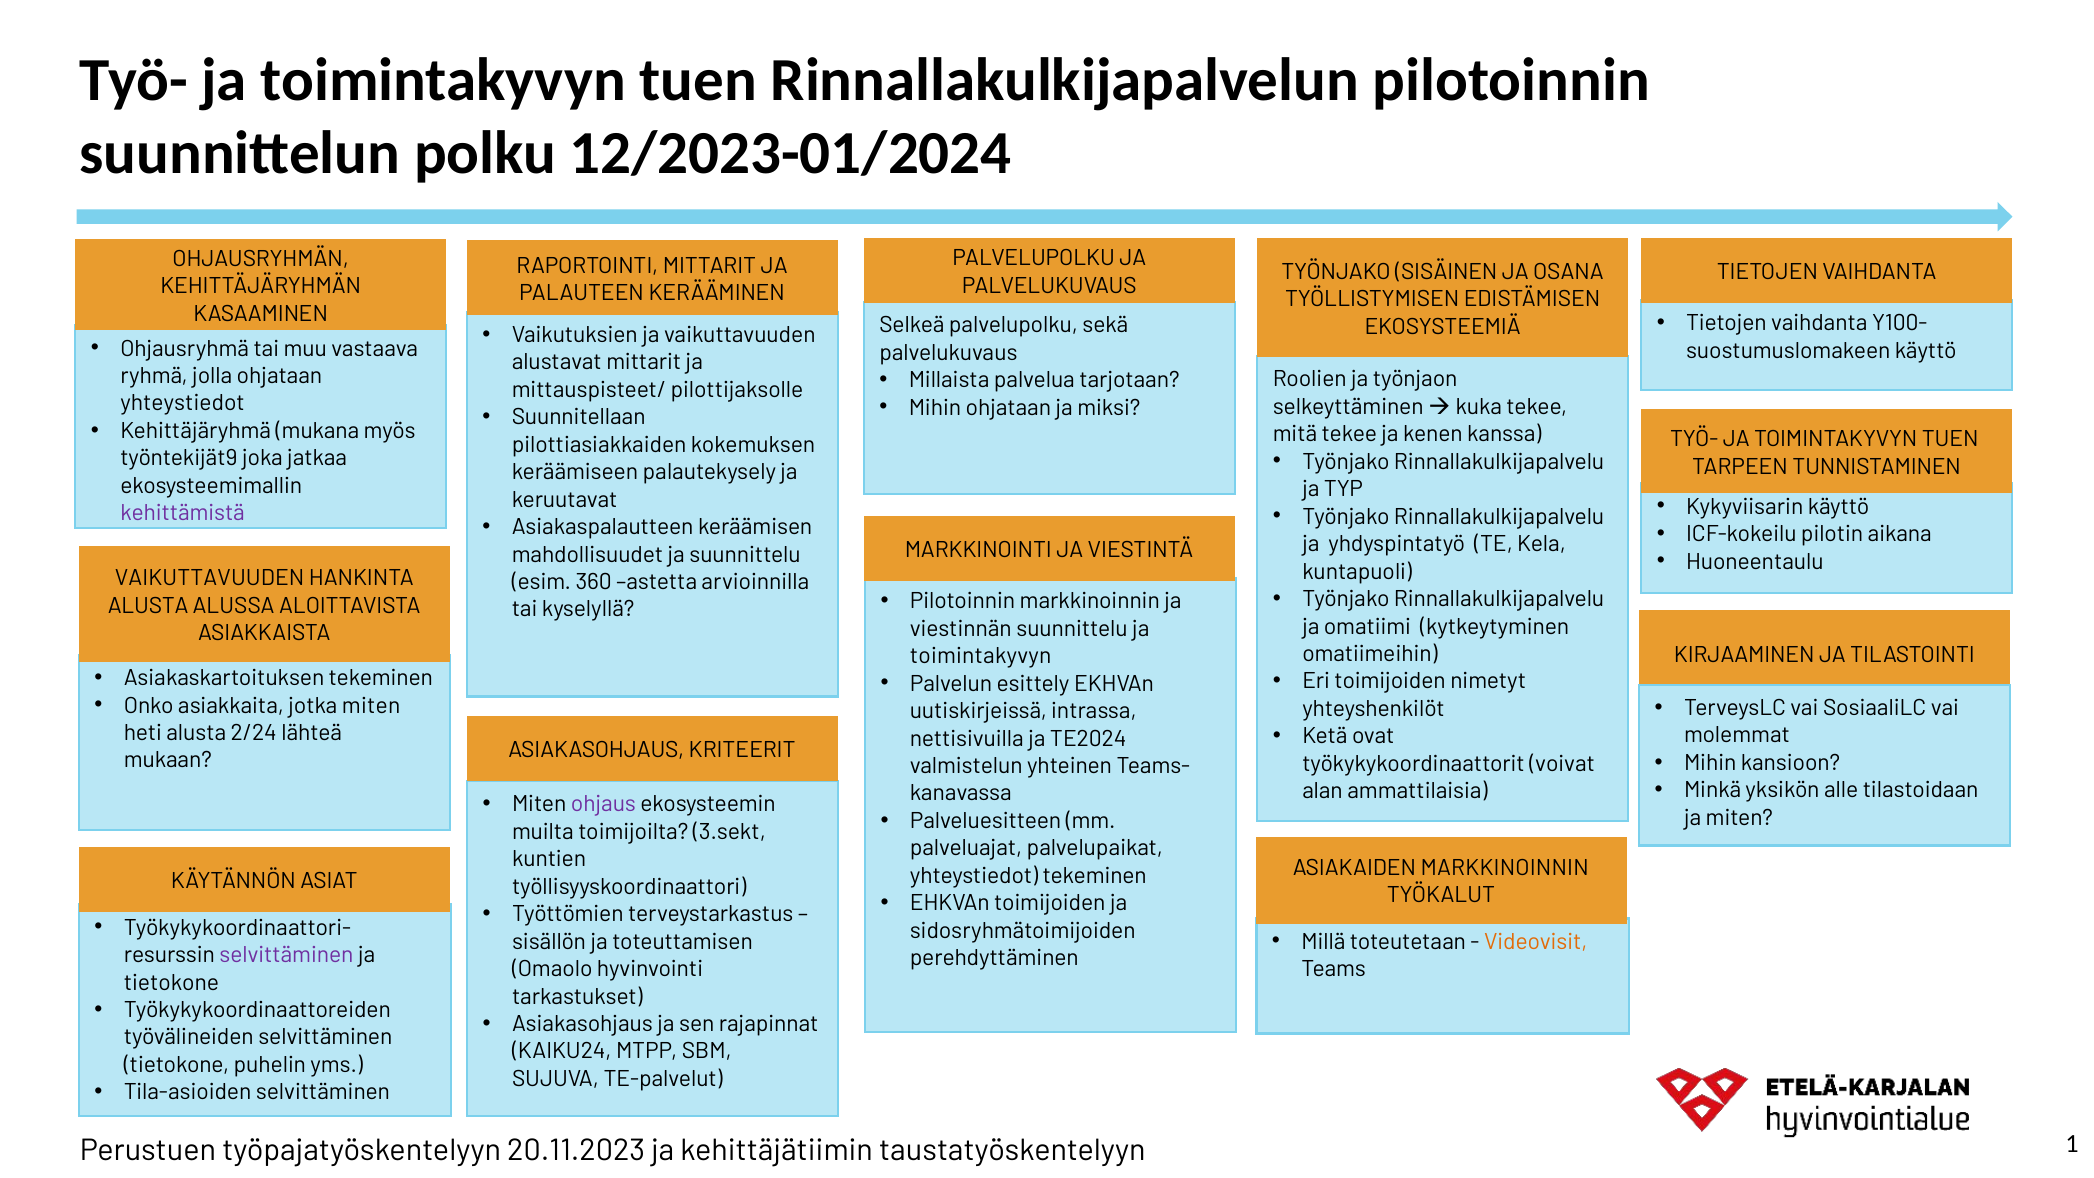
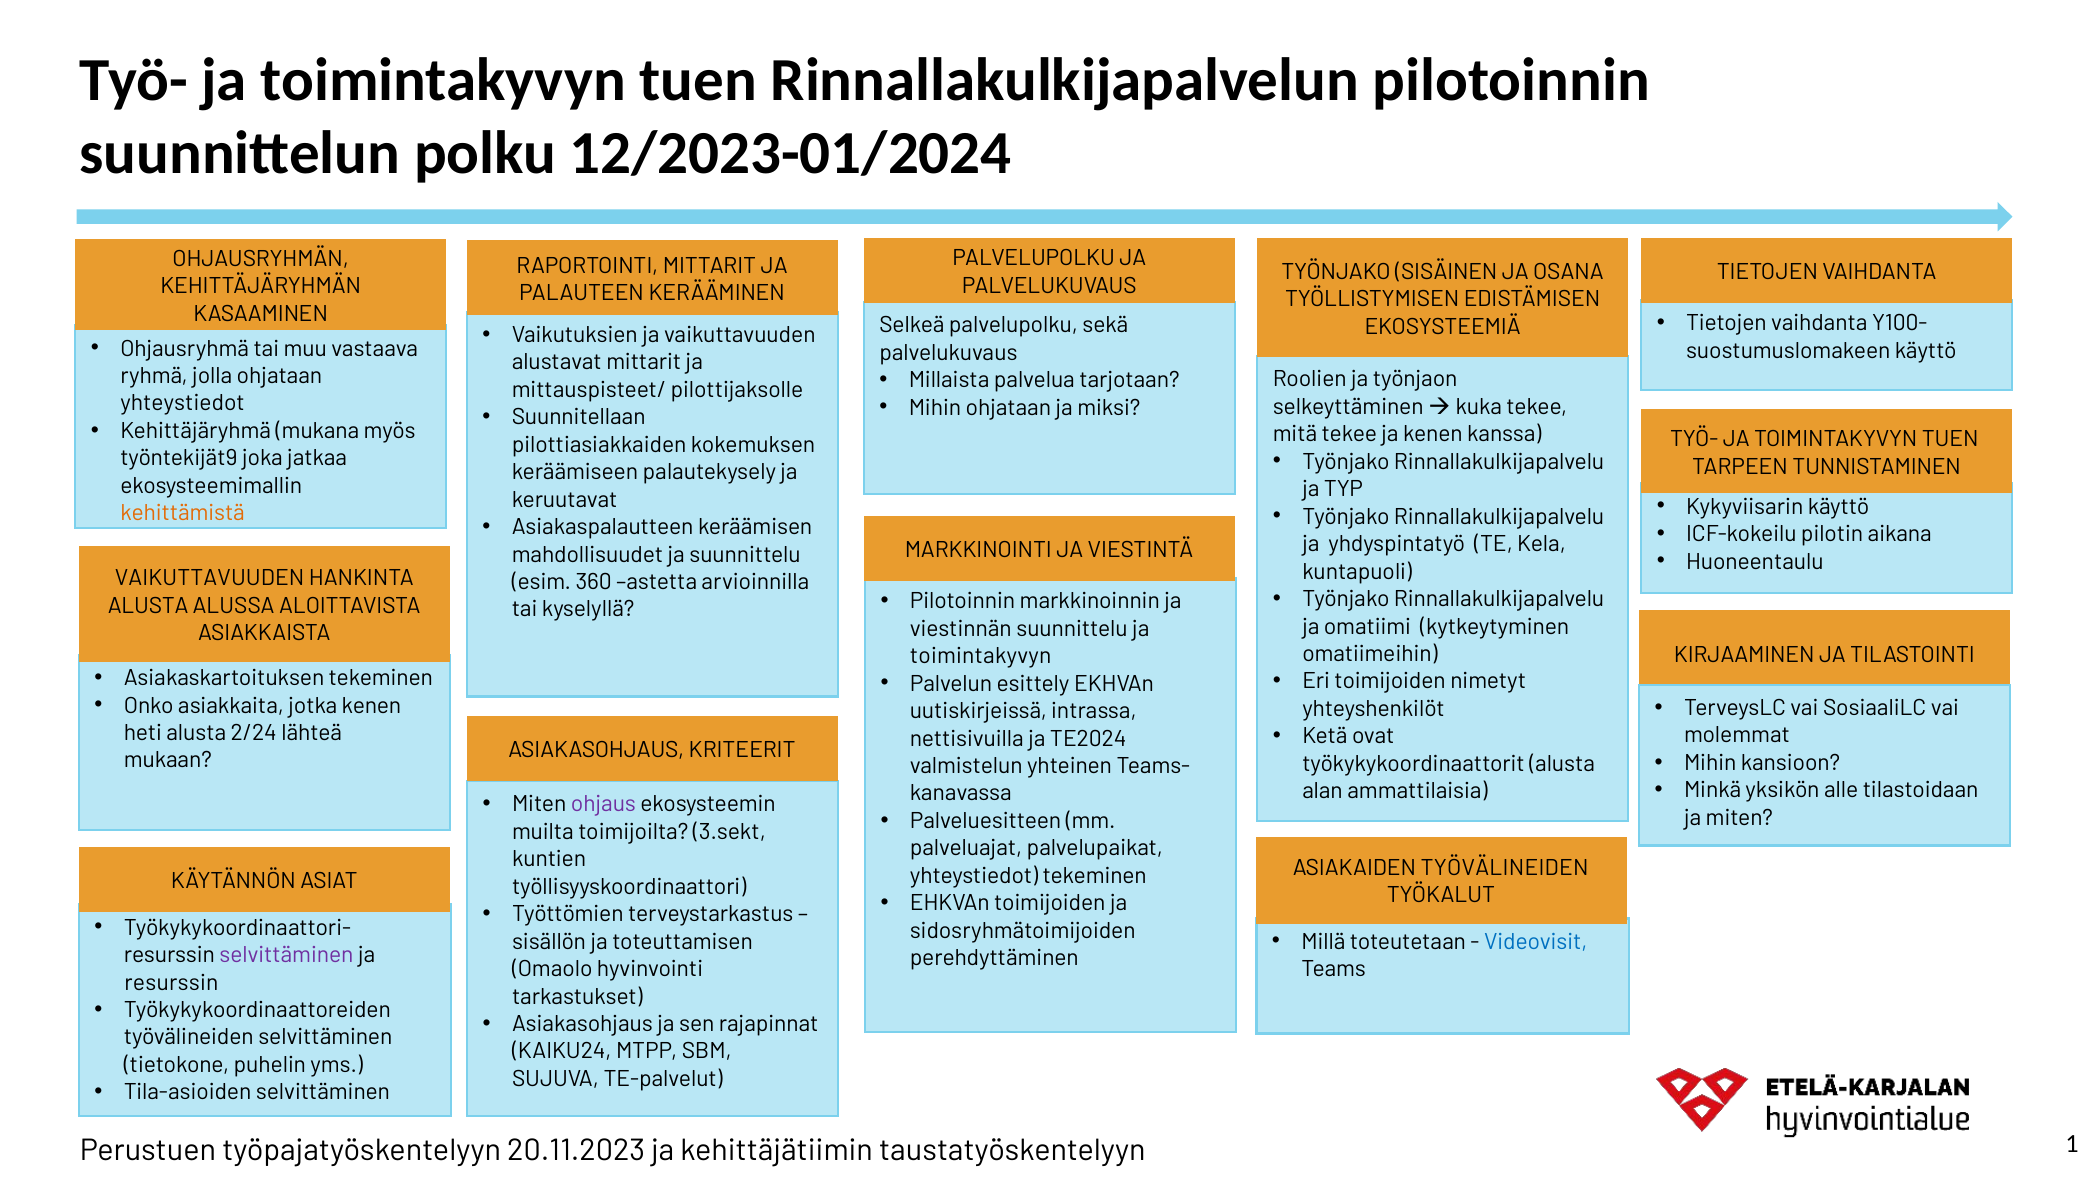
kehittämistä colour: purple -> orange (183, 513)
jotka miten: miten -> kenen (371, 705)
työkykykoordinaattorit voivat: voivat -> alusta (1562, 764)
ASIAKAIDEN MARKKINOINNIN: MARKKINOINNIN -> TYÖVÄLINEIDEN (1505, 868)
Videovisit colour: orange -> blue (1536, 941)
tietokone: tietokone -> resurssin (171, 982)
